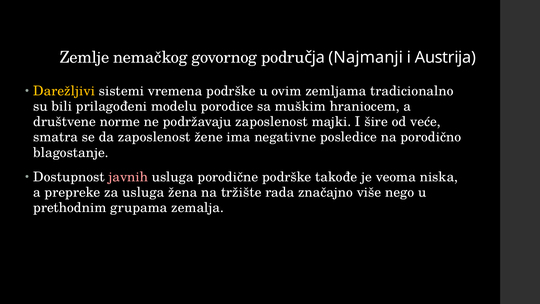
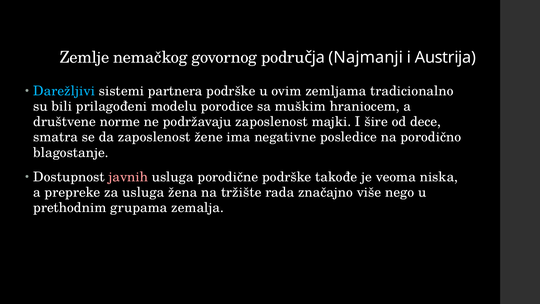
Darežljivi colour: yellow -> light blue (64, 91)
vremena: vremena -> partnera (175, 91)
veće: veće -> dece (425, 122)
